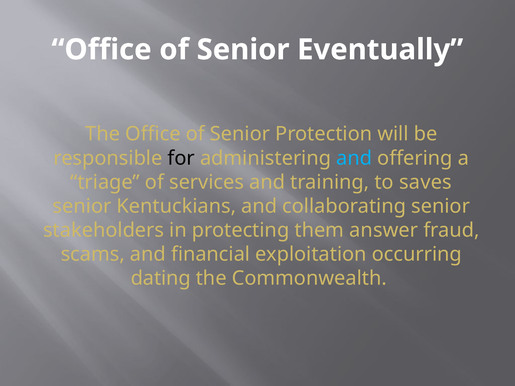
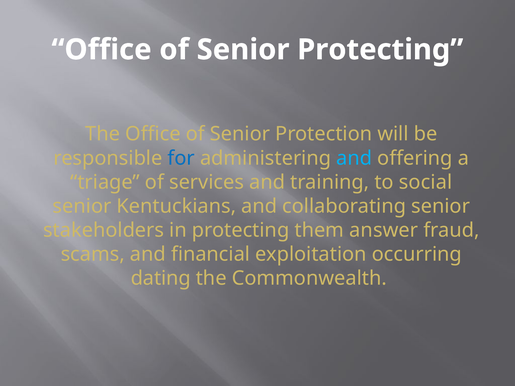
Senior Eventually: Eventually -> Protecting (380, 50)
for colour: black -> blue (181, 158)
saves: saves -> social (426, 182)
